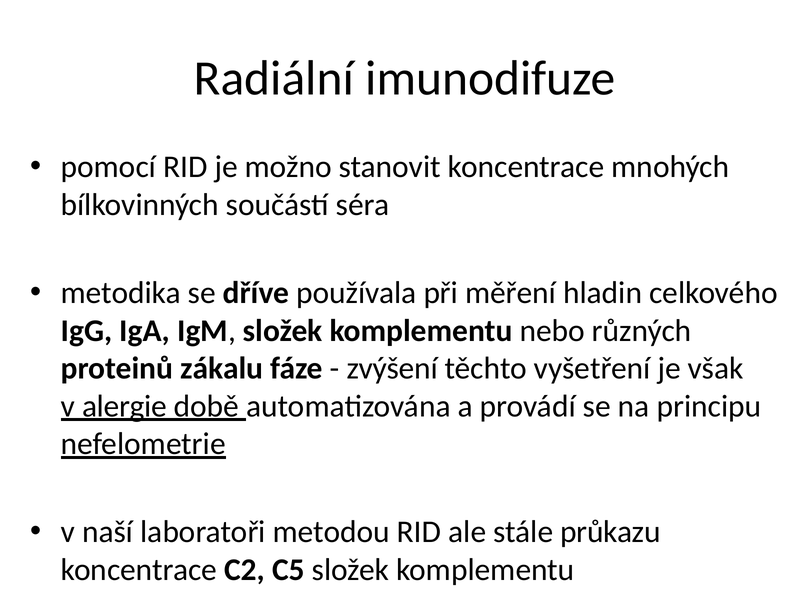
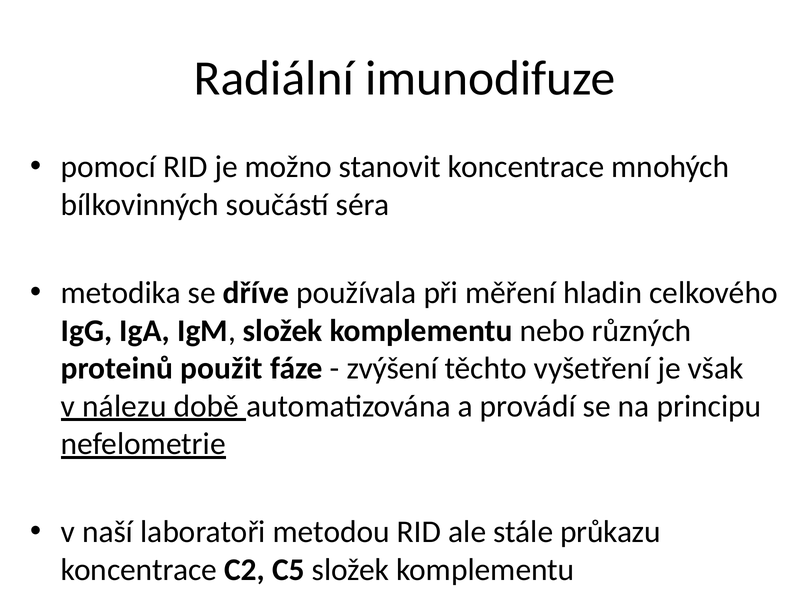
zákalu: zákalu -> použit (222, 368)
alergie: alergie -> nálezu (124, 406)
